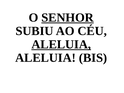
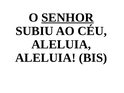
ALELUIA underline: present -> none (61, 44)
